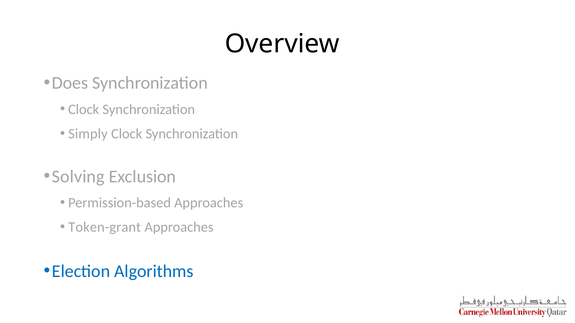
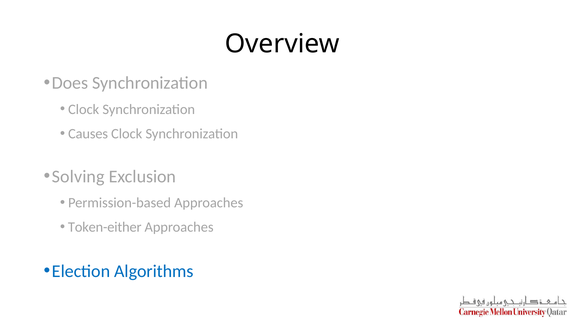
Simply: Simply -> Causes (88, 134)
Token-grant: Token-grant -> Token-either (105, 227)
